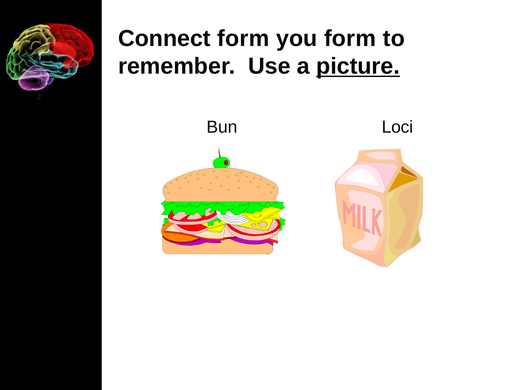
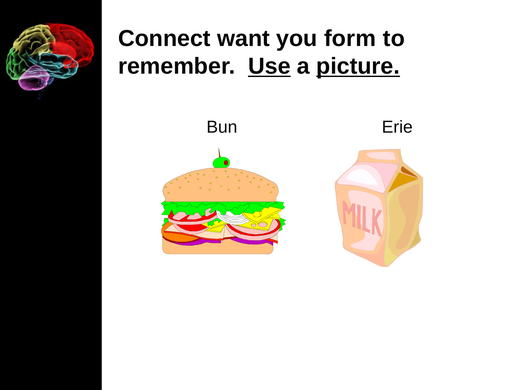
Connect form: form -> want (243, 39)
Use underline: none -> present (269, 66)
Loci: Loci -> Erie (397, 127)
